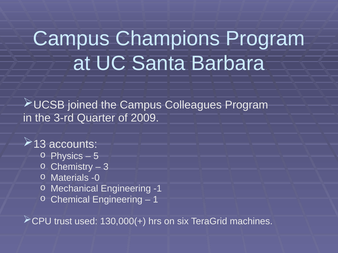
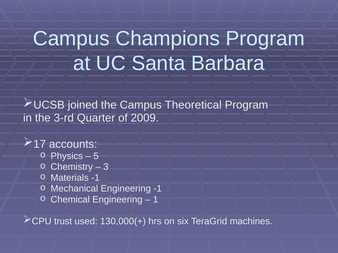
Colleagues: Colleagues -> Theoretical (193, 105)
13: 13 -> 17 (40, 144)
Materials -0: -0 -> -1 (95, 178)
